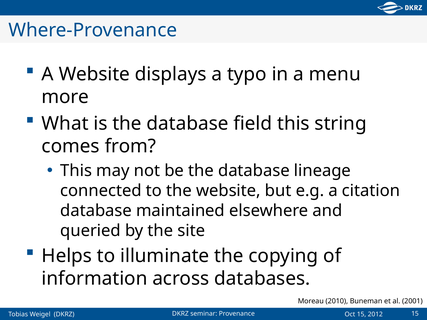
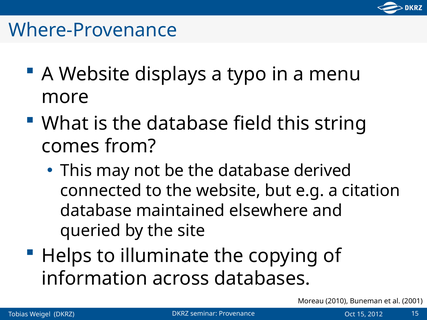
lineage: lineage -> derived (323, 171)
